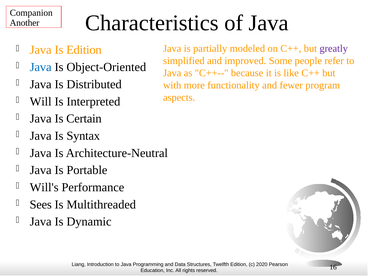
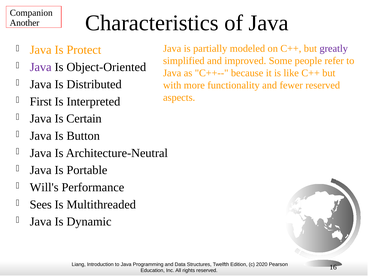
Is Edition: Edition -> Protect (84, 50)
Java colour: blue -> purple (41, 67)
fewer program: program -> reserved (323, 85)
Will: Will -> First (41, 101)
Syntax: Syntax -> Button (83, 136)
